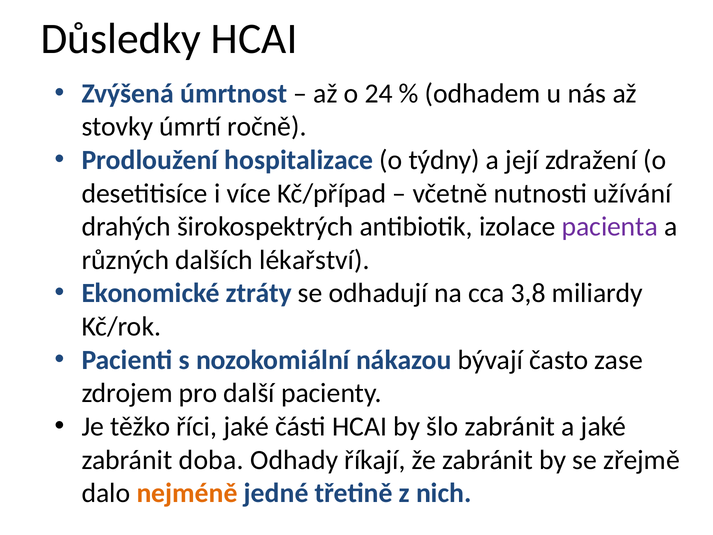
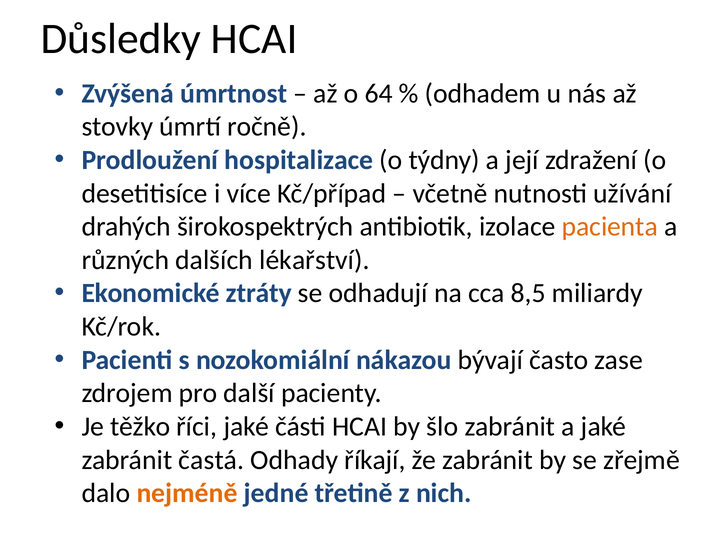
24: 24 -> 64 (379, 93)
pacienta colour: purple -> orange (610, 227)
3,8: 3,8 -> 8,5 (528, 293)
doba: doba -> častá (211, 460)
